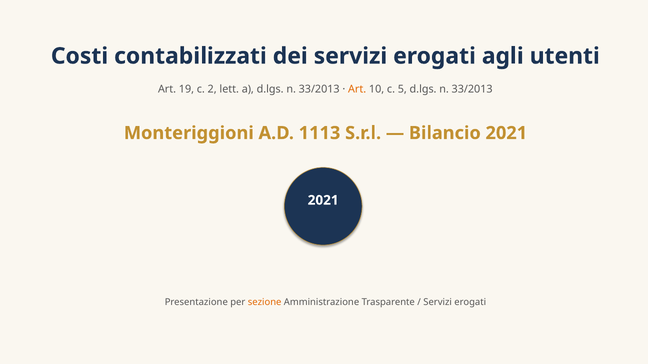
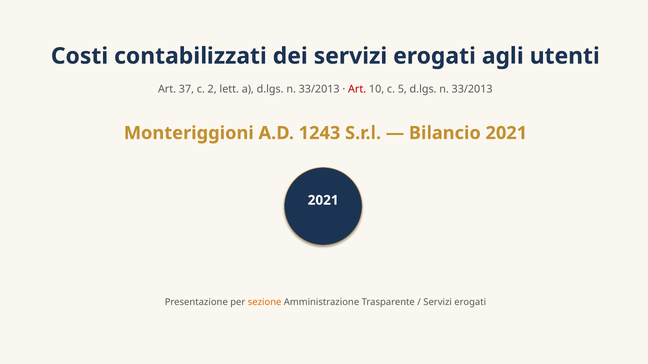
19: 19 -> 37 (186, 89)
Art colour: orange -> red (357, 89)
1113: 1113 -> 1243 (320, 133)
